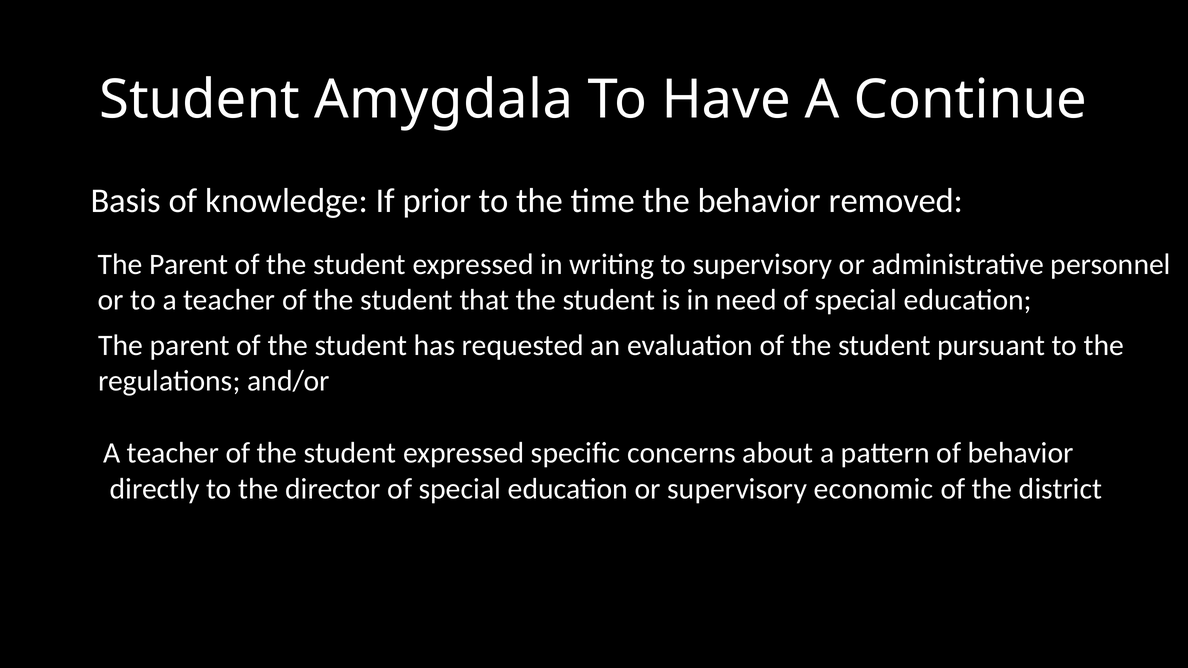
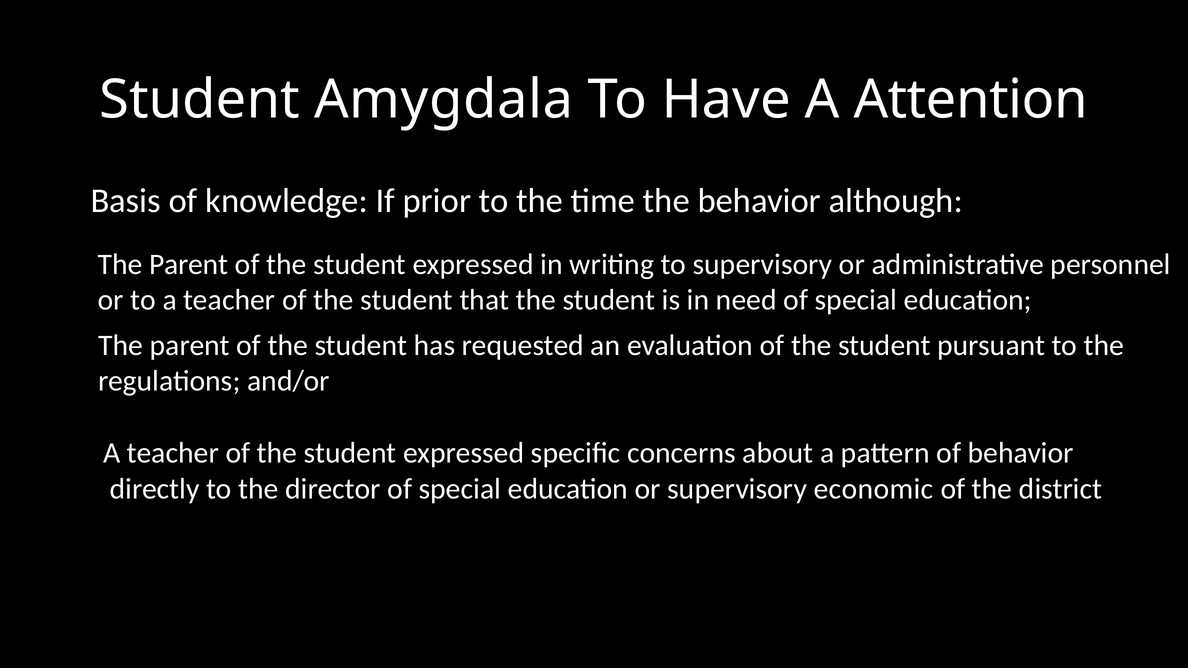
Continue: Continue -> Attention (971, 100)
removed: removed -> although (896, 201)
